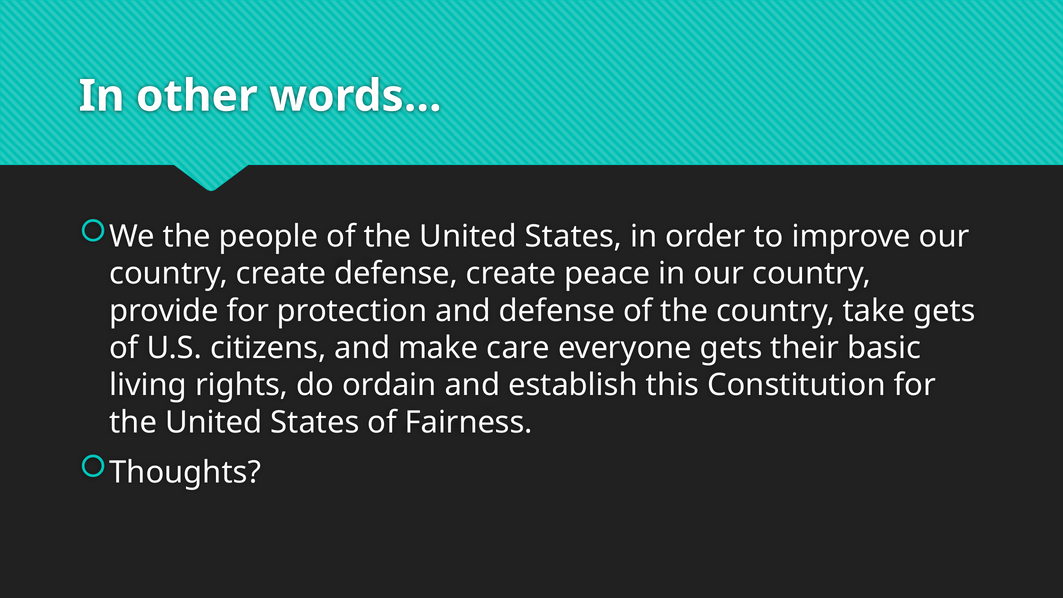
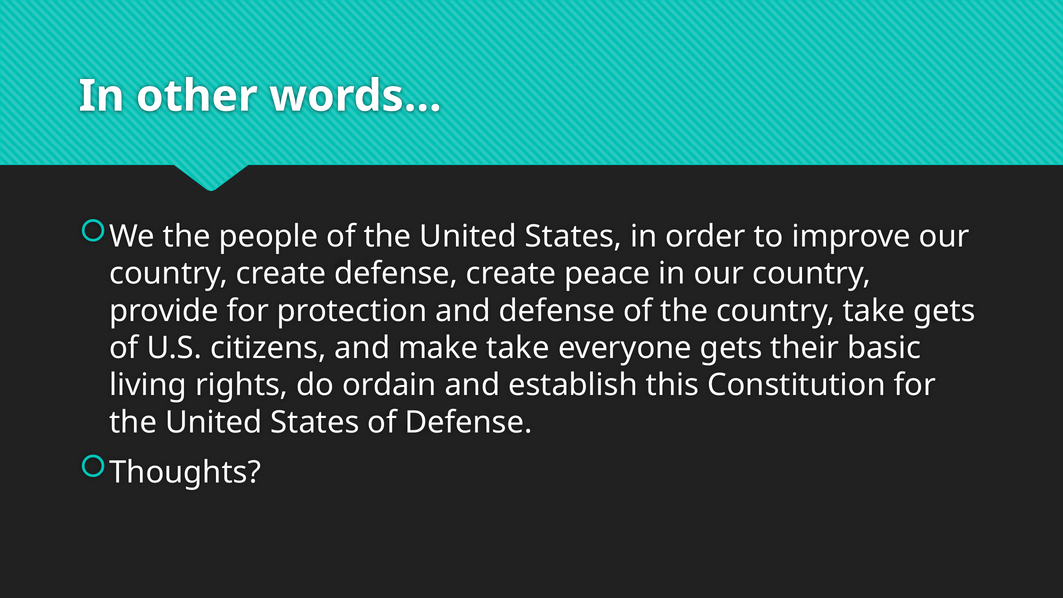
make care: care -> take (518, 348)
of Fairness: Fairness -> Defense (469, 422)
